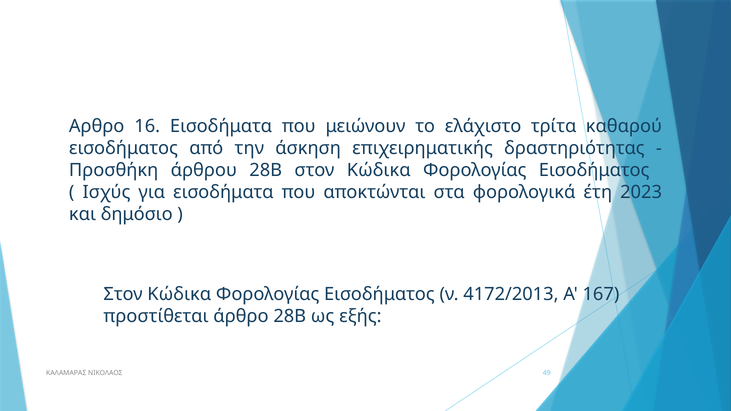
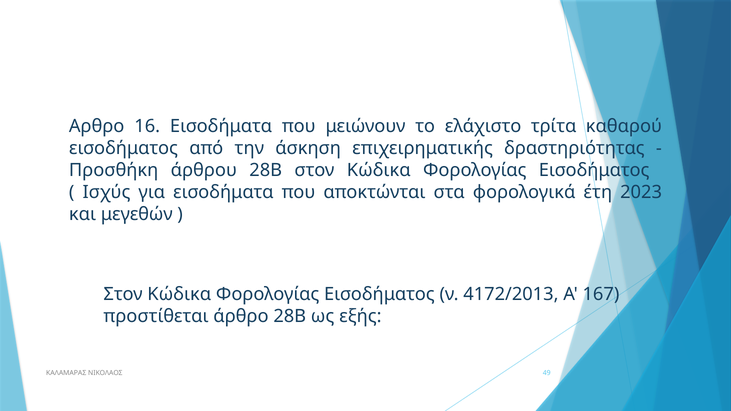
δημόσιο: δημόσιο -> μεγεθών (137, 214)
